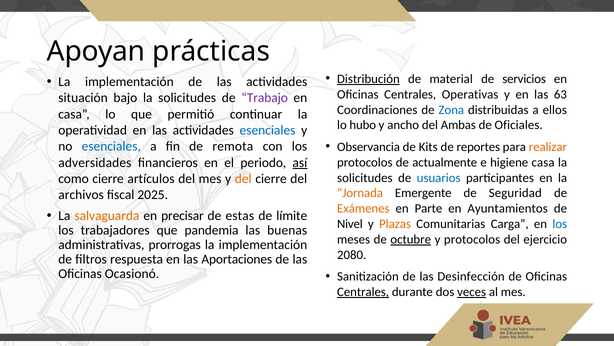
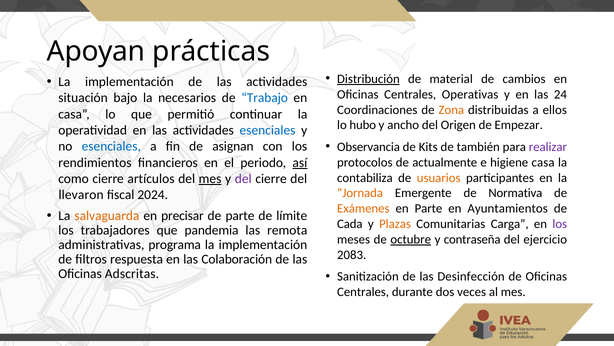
servicios: servicios -> cambios (524, 79)
63: 63 -> 24 (560, 94)
bajo la solicitudes: solicitudes -> necesarios (187, 98)
Trabajo colour: purple -> blue (265, 98)
Zona colour: blue -> orange (451, 110)
Ambas: Ambas -> Origen (458, 125)
Oficiales: Oficiales -> Empezar (519, 125)
reportes: reportes -> también (478, 147)
realizar colour: orange -> purple (548, 147)
remota: remota -> asignan (233, 146)
adversidades: adversidades -> rendimientos (95, 162)
solicitudes: solicitudes -> contabiliza (365, 177)
usuarios colour: blue -> orange (439, 177)
mes underline: none -> present (210, 178)
del colour: orange -> purple (243, 178)
Seguridad: Seguridad -> Normativa (515, 193)
archivos: archivos -> llevaron (81, 195)
2025: 2025 -> 2024 (153, 195)
de estas: estas -> parte (240, 215)
Nivel: Nivel -> Cada (350, 224)
los colour: blue -> purple (560, 224)
buenas: buenas -> remota (287, 230)
y protocolos: protocolos -> contraseña (472, 239)
prorrogas: prorrogas -> programa (175, 244)
2080: 2080 -> 2083 (352, 254)
Aportaciones: Aportaciones -> Colaboración (237, 259)
Ocasionó: Ocasionó -> Adscritas (132, 273)
Centrales underline: present -> none (363, 291)
veces underline: present -> none (472, 291)
